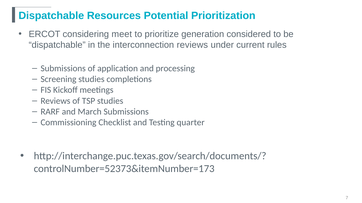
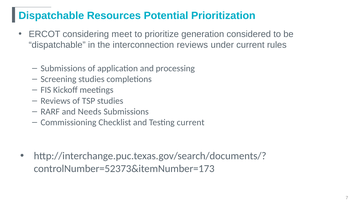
March: March -> Needs (90, 112)
Testing quarter: quarter -> current (191, 123)
